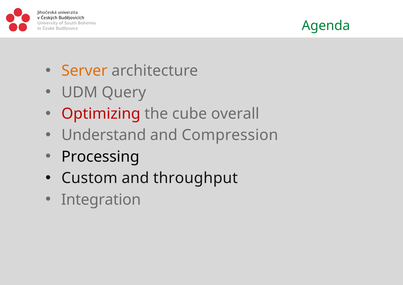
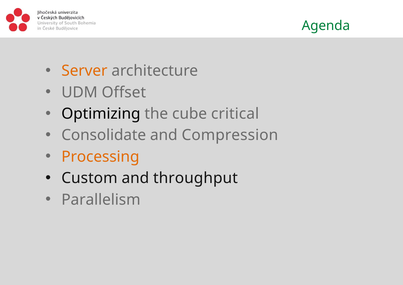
Query: Query -> Offset (124, 92)
Optimizing colour: red -> black (101, 114)
overall: overall -> critical (235, 114)
Understand: Understand -> Consolidate (104, 135)
Processing colour: black -> orange (100, 157)
Integration: Integration -> Parallelism (101, 200)
